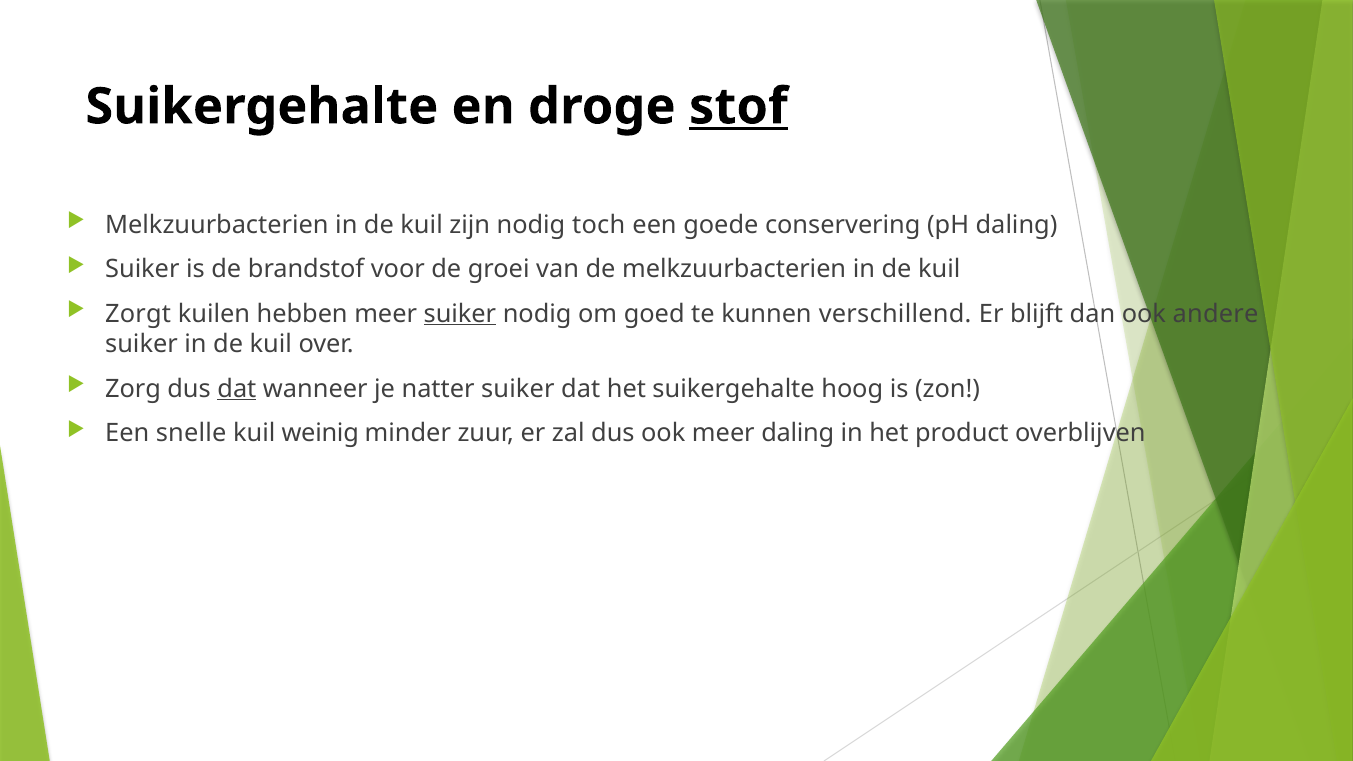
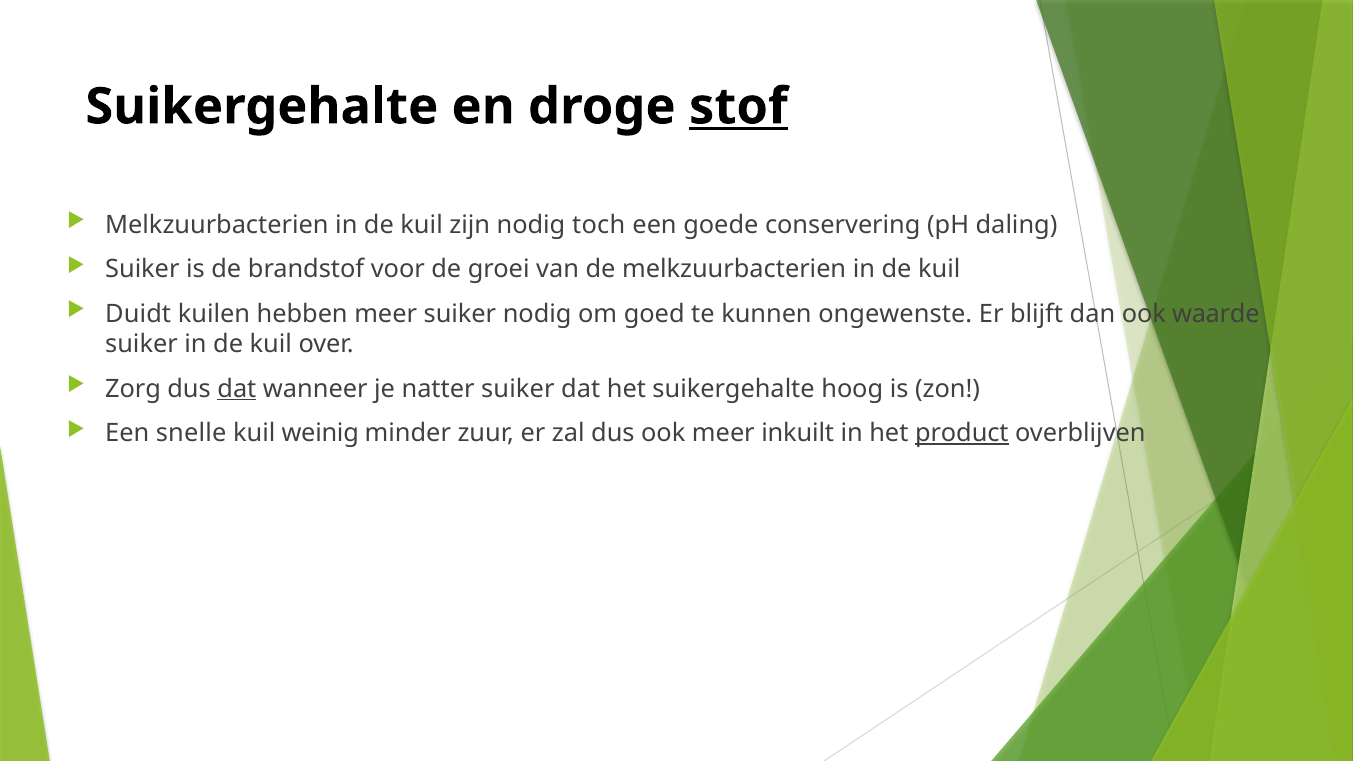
Zorgt: Zorgt -> Duidt (138, 314)
suiker underline: present -> none (460, 314)
verschillend: verschillend -> ongewenste (895, 314)
andere: andere -> waarde (1216, 314)
meer daling: daling -> inkuilt (798, 433)
product underline: none -> present (962, 433)
